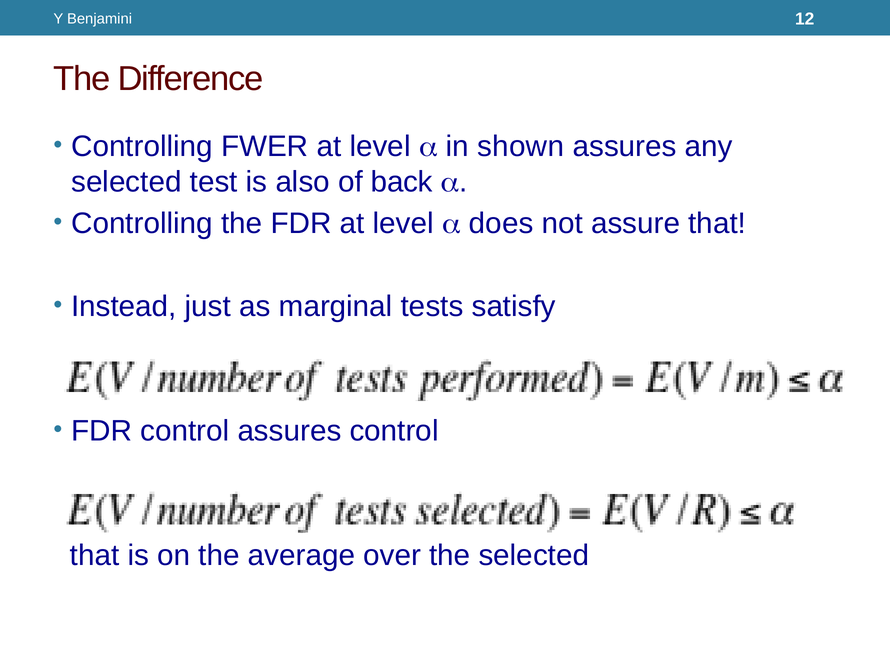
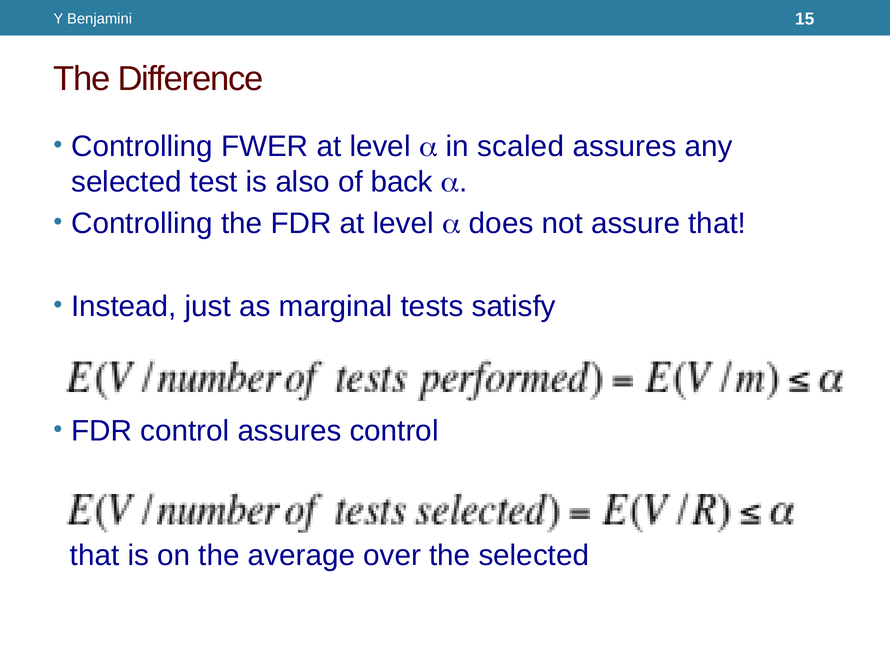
12: 12 -> 15 (805, 19)
shown: shown -> scaled (521, 146)
